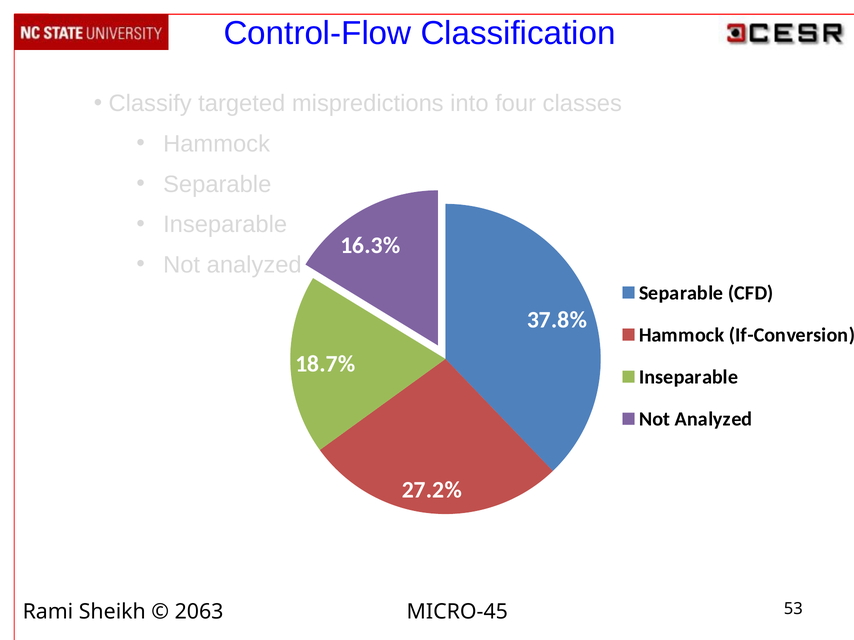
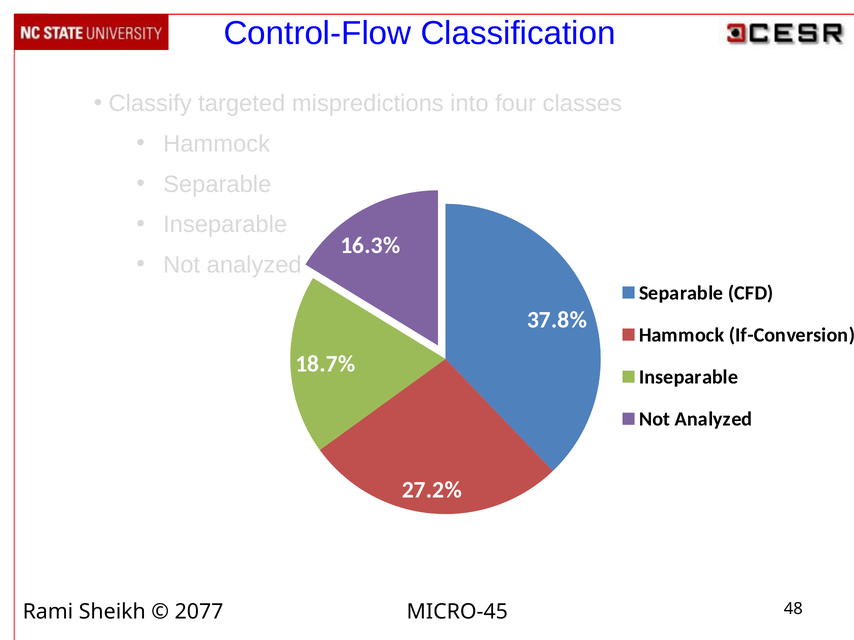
2063: 2063 -> 2077 (199, 612)
53: 53 -> 48 (793, 609)
